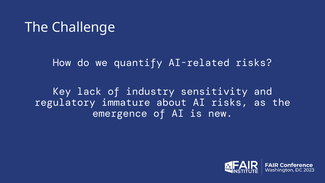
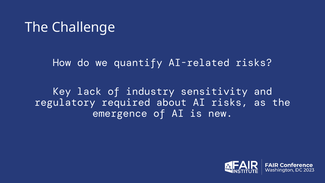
immature: immature -> required (126, 102)
